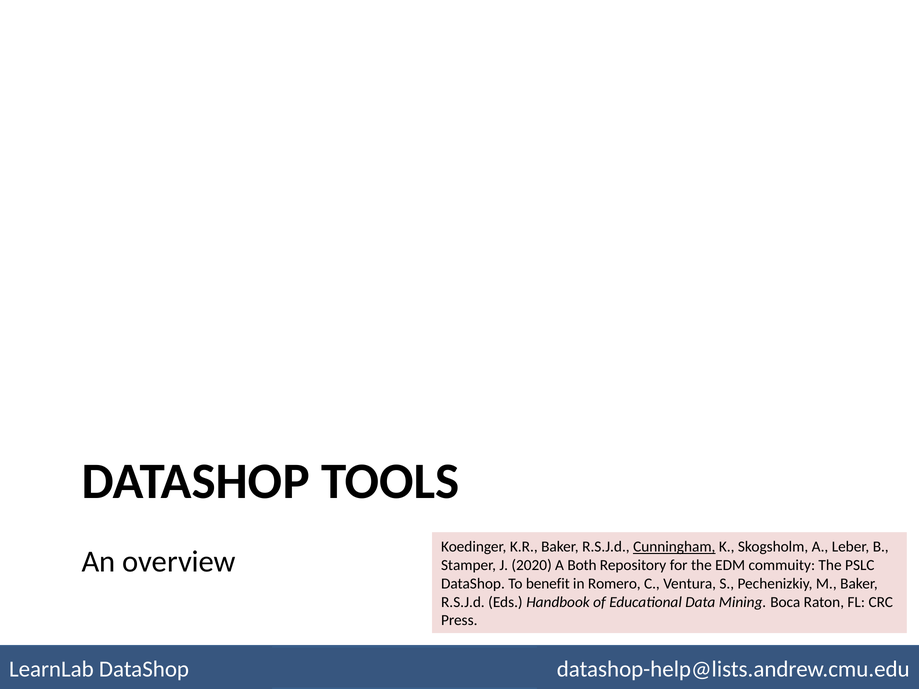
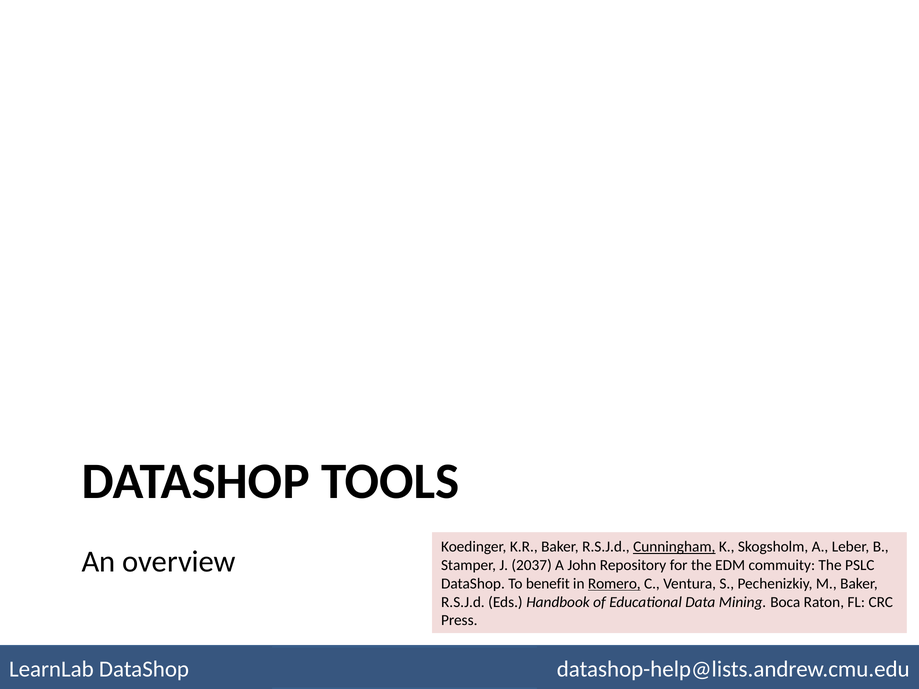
2020: 2020 -> 2037 (532, 565)
Both: Both -> John (582, 565)
Romero underline: none -> present (614, 584)
